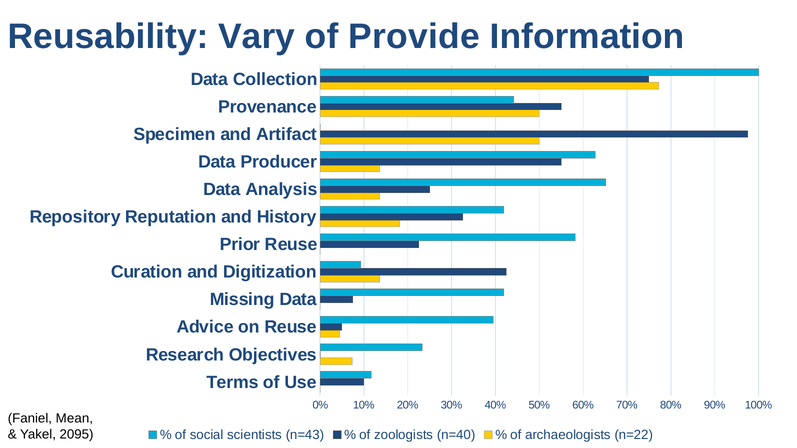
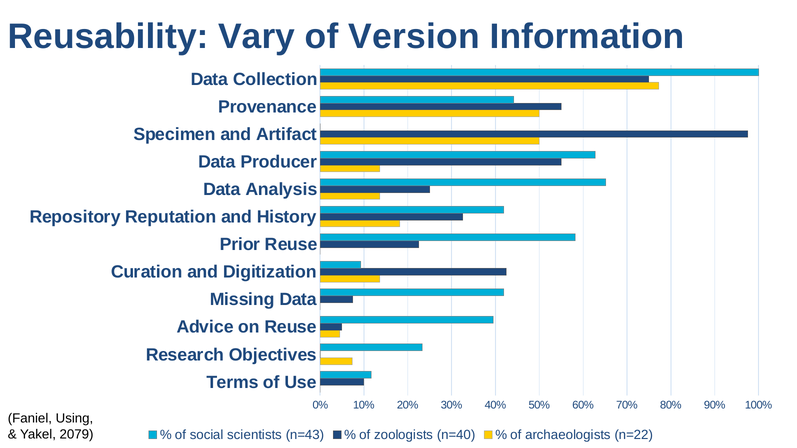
Provide: Provide -> Version (414, 37)
Mean: Mean -> Using (74, 419)
2095: 2095 -> 2079 (77, 434)
